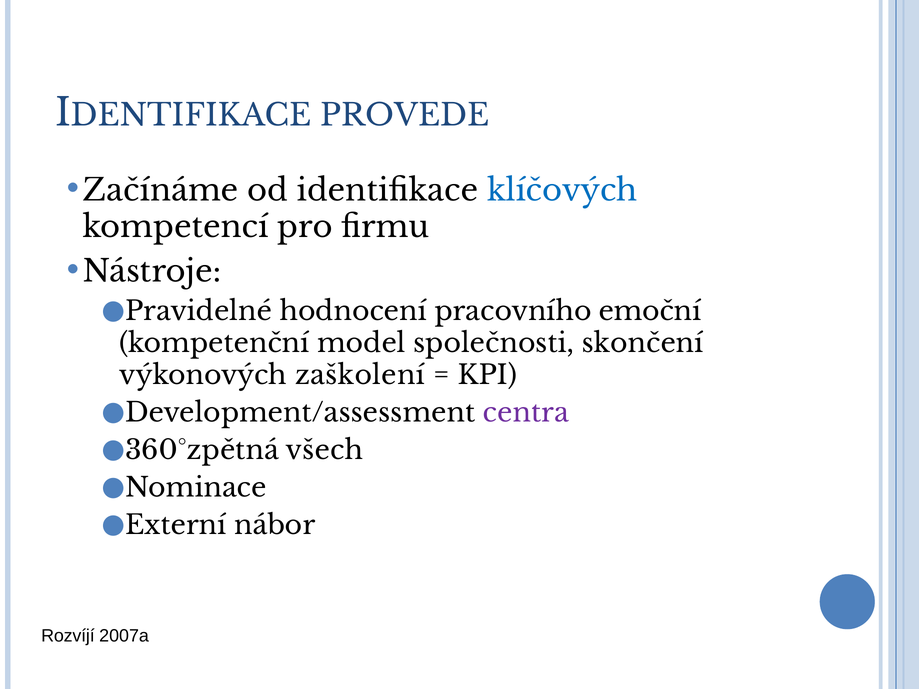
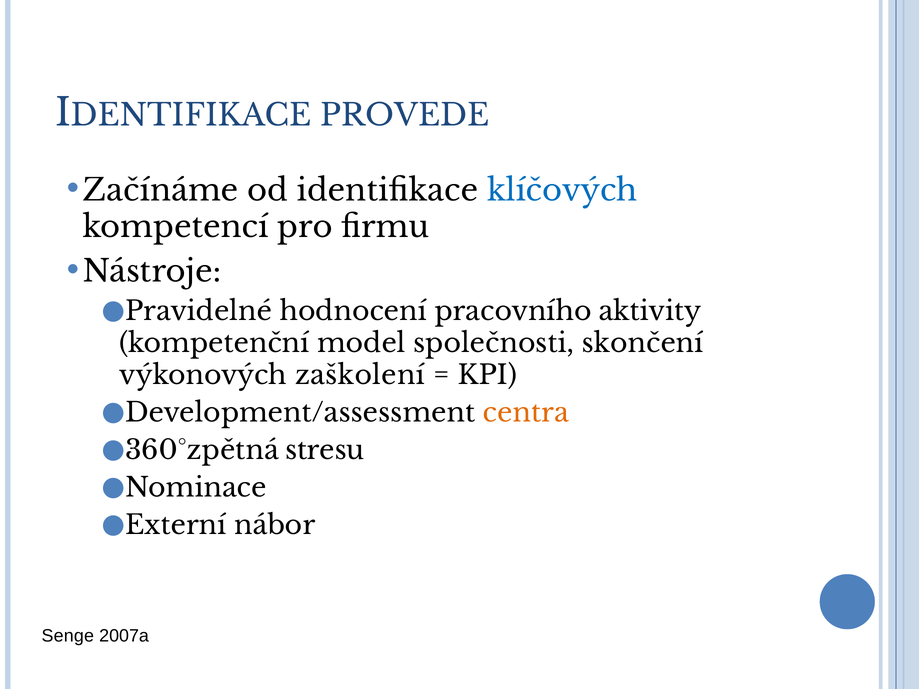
emoční: emoční -> aktivity (650, 311)
centra colour: purple -> orange (526, 413)
všech: všech -> stresu (325, 451)
Rozvíjí: Rozvíjí -> Senge (68, 636)
